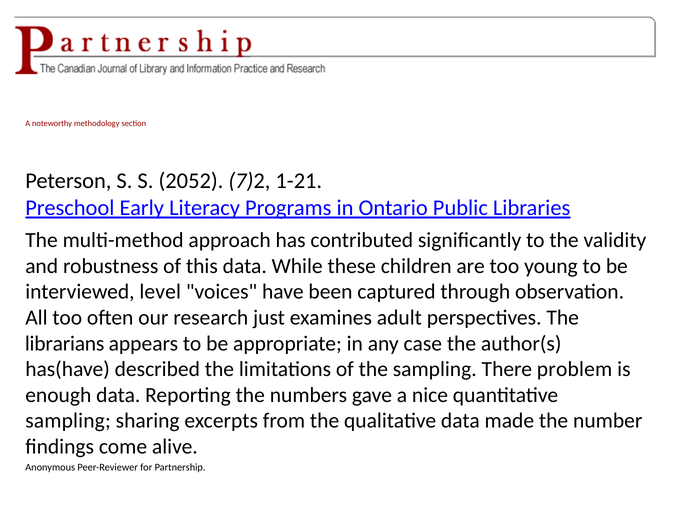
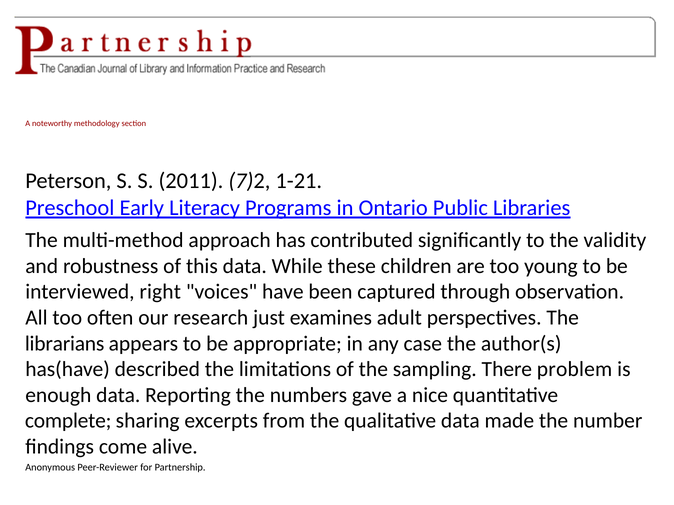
2052: 2052 -> 2011 (191, 181)
level: level -> right (160, 292)
sampling: sampling -> complete (68, 421)
